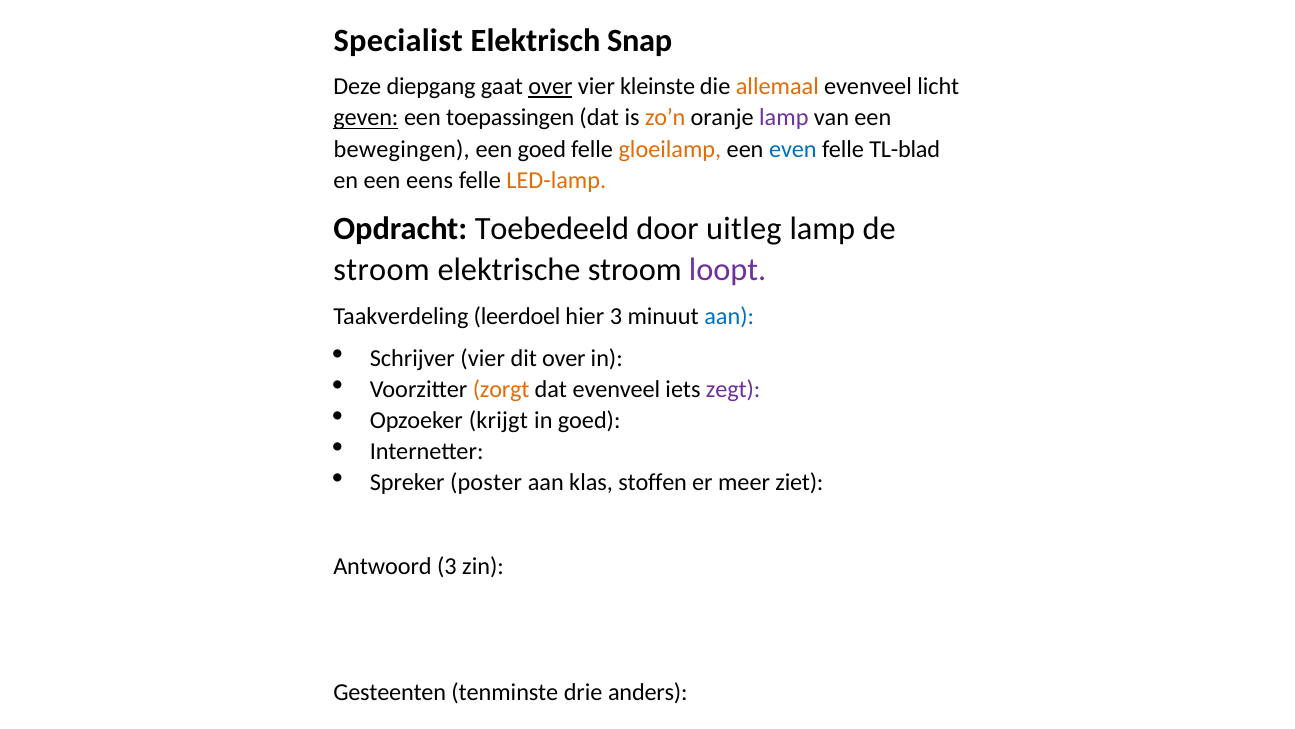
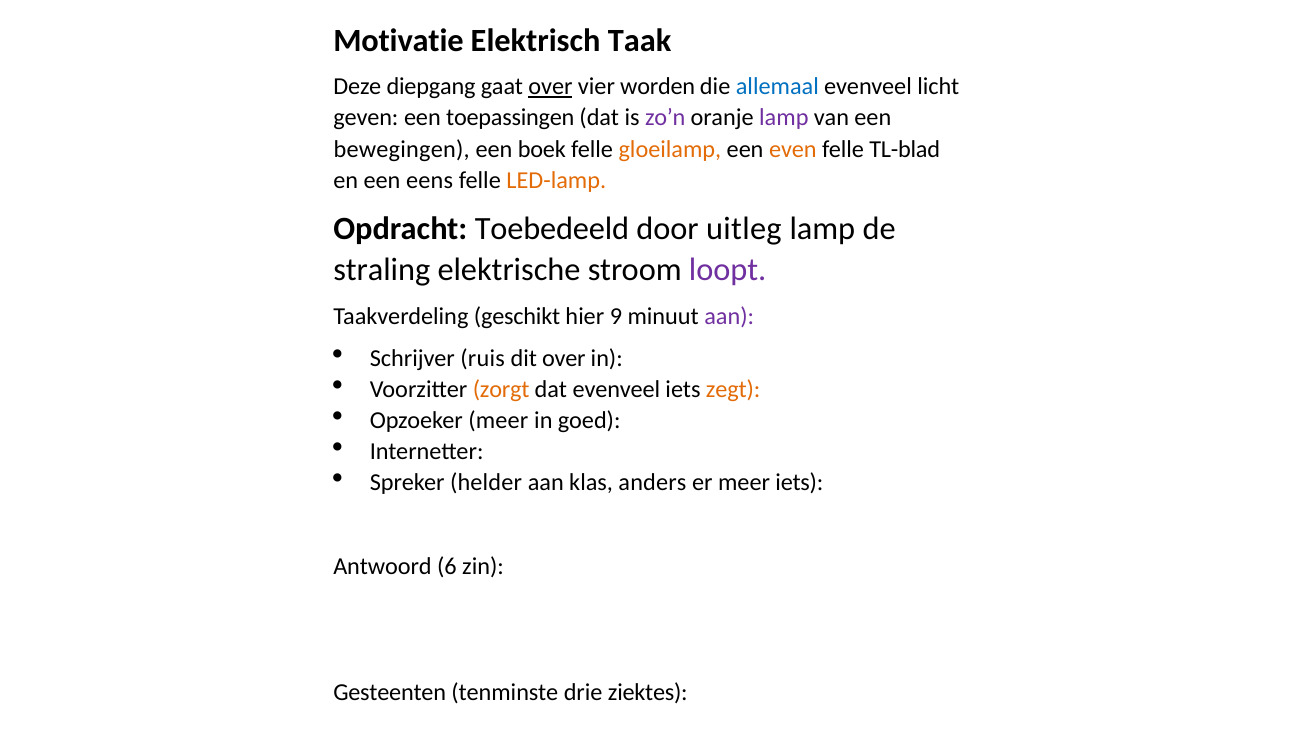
Specialist: Specialist -> Motivatie (398, 40)
Snap: Snap -> Taak (640, 40)
kleinste: kleinste -> worden (658, 87)
allemaal colour: orange -> blue (777, 87)
geven underline: present -> none (366, 118)
zo’n colour: orange -> purple (665, 118)
een goed: goed -> boek (542, 149)
even colour: blue -> orange (793, 149)
stroom: stroom -> straling (382, 270)
leerdoel: leerdoel -> geschikt (517, 316)
hier 3: 3 -> 9 (616, 316)
aan colour: blue -> purple (729, 316)
Schrijver vier: vier -> ruis (483, 358)
zegt colour: purple -> orange (733, 389)
Opzoeker krijgt: krijgt -> meer (498, 420)
poster: poster -> helder (486, 483)
stoffen: stoffen -> anders (652, 483)
meer ziet: ziet -> iets (799, 483)
Antwoord 3: 3 -> 6 (447, 566)
anders: anders -> ziektes (648, 692)
